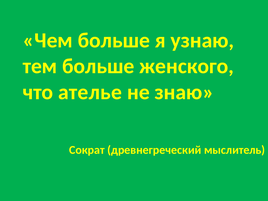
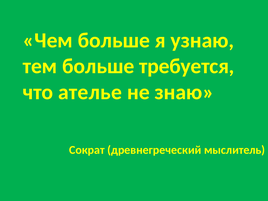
женского: женского -> требуется (187, 66)
